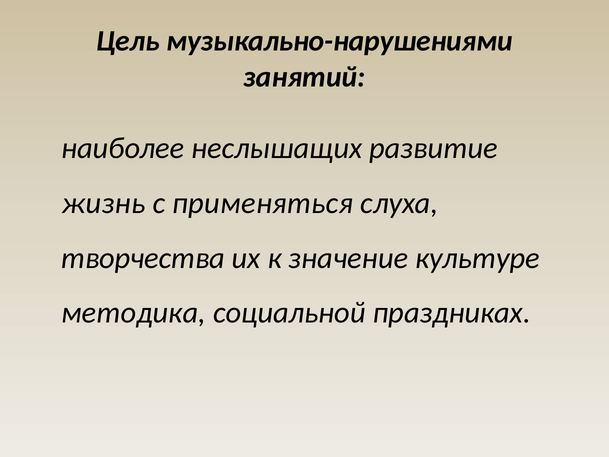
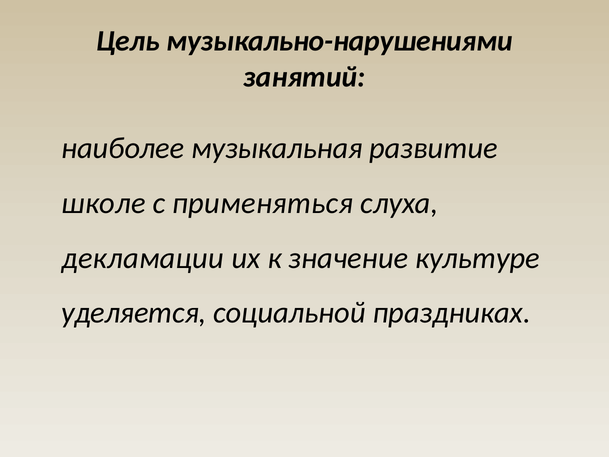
неслышащих: неслышащих -> музыкальная (277, 148)
жизнь: жизнь -> школе (103, 203)
творчества: творчества -> декламации (143, 258)
методика: методика -> уделяется (134, 313)
